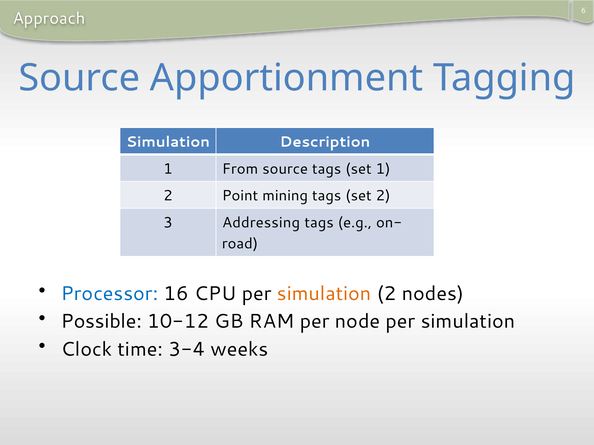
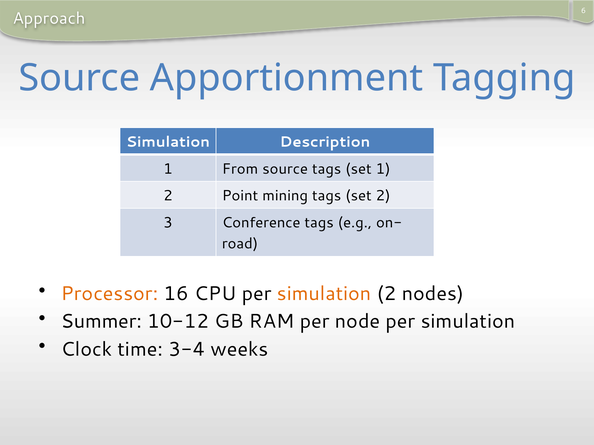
Addressing: Addressing -> Conference (261, 223)
Processor colour: blue -> orange (110, 294)
Possible: Possible -> Summer (101, 322)
